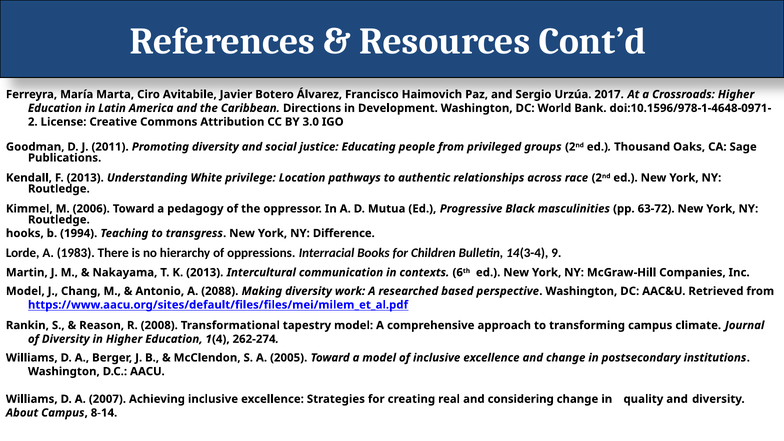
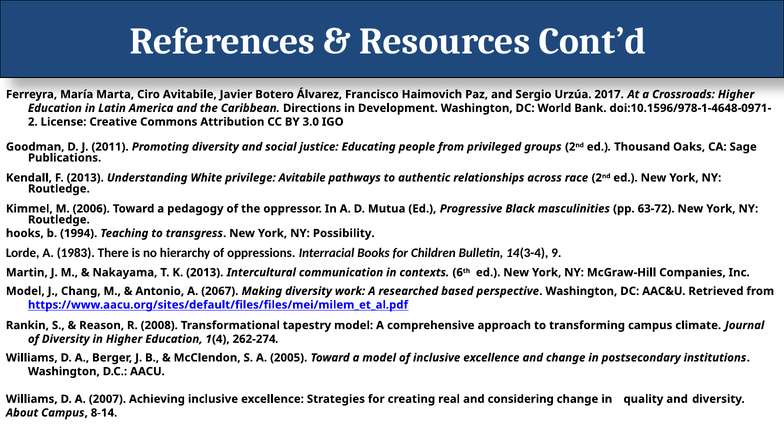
privilege Location: Location -> Avitabile (302, 178)
Difference: Difference -> Possibility (344, 233)
2088: 2088 -> 2067 (220, 291)
